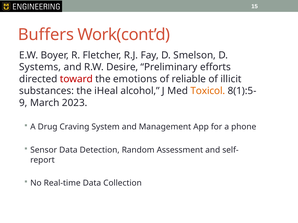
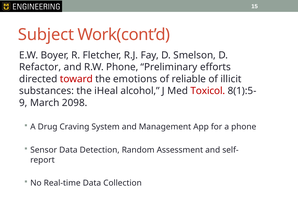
Buffers: Buffers -> Subject (46, 35)
Systems: Systems -> Refactor (40, 67)
R.W Desire: Desire -> Phone (122, 67)
Toxicol colour: orange -> red (208, 91)
2023: 2023 -> 2098 (75, 103)
